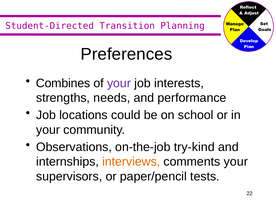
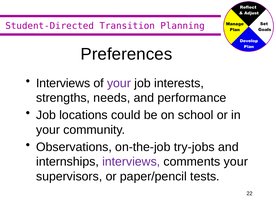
Combines: Combines -> Interviews (63, 83)
try-kind: try-kind -> try-jobs (194, 147)
interviews colour: orange -> purple (131, 162)
